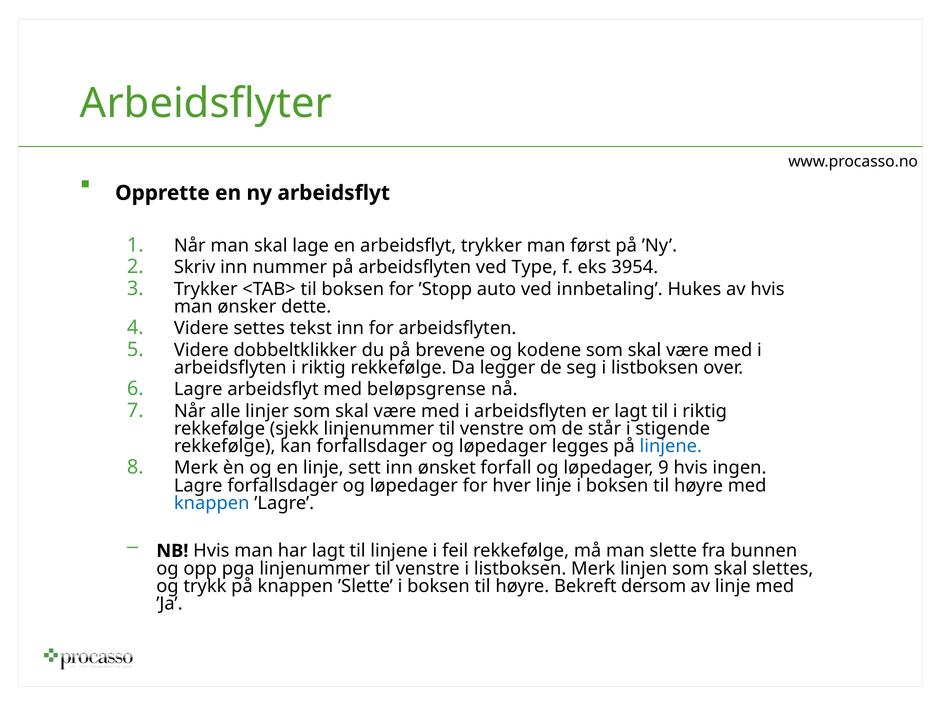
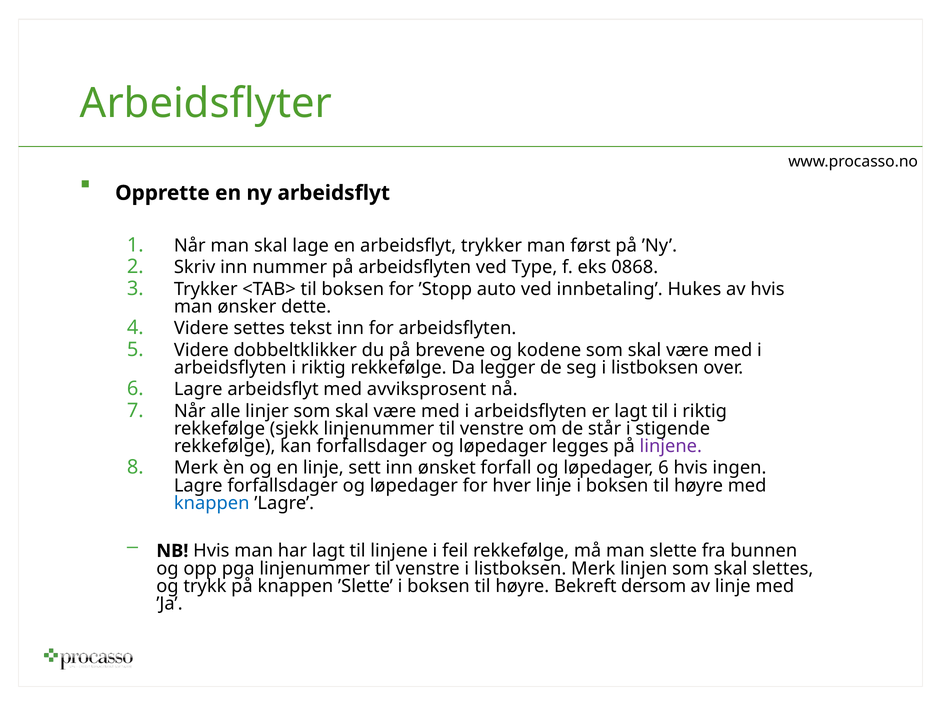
3954: 3954 -> 0868 (635, 267)
beløpsgrense: beløpsgrense -> avviksprosent (427, 389)
linjene colour: blue -> purple (671, 446)
løpedager 9: 9 -> 6 (663, 468)
